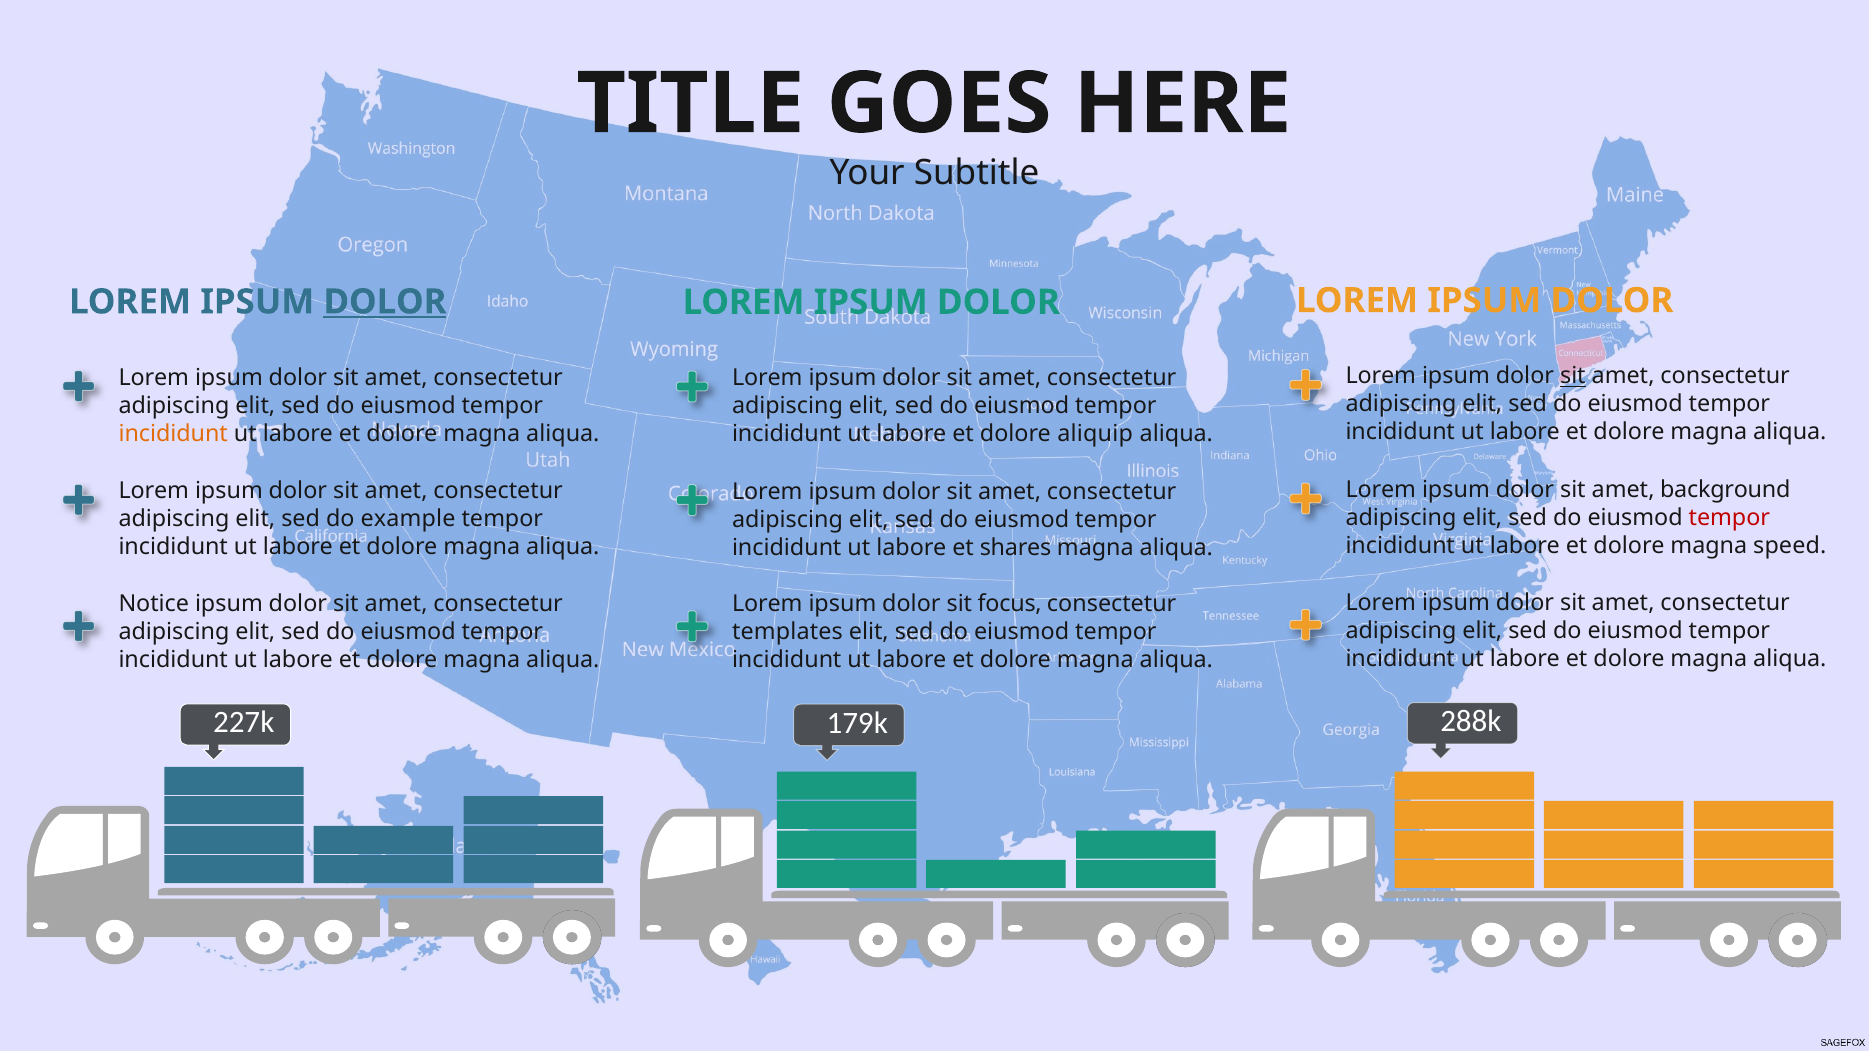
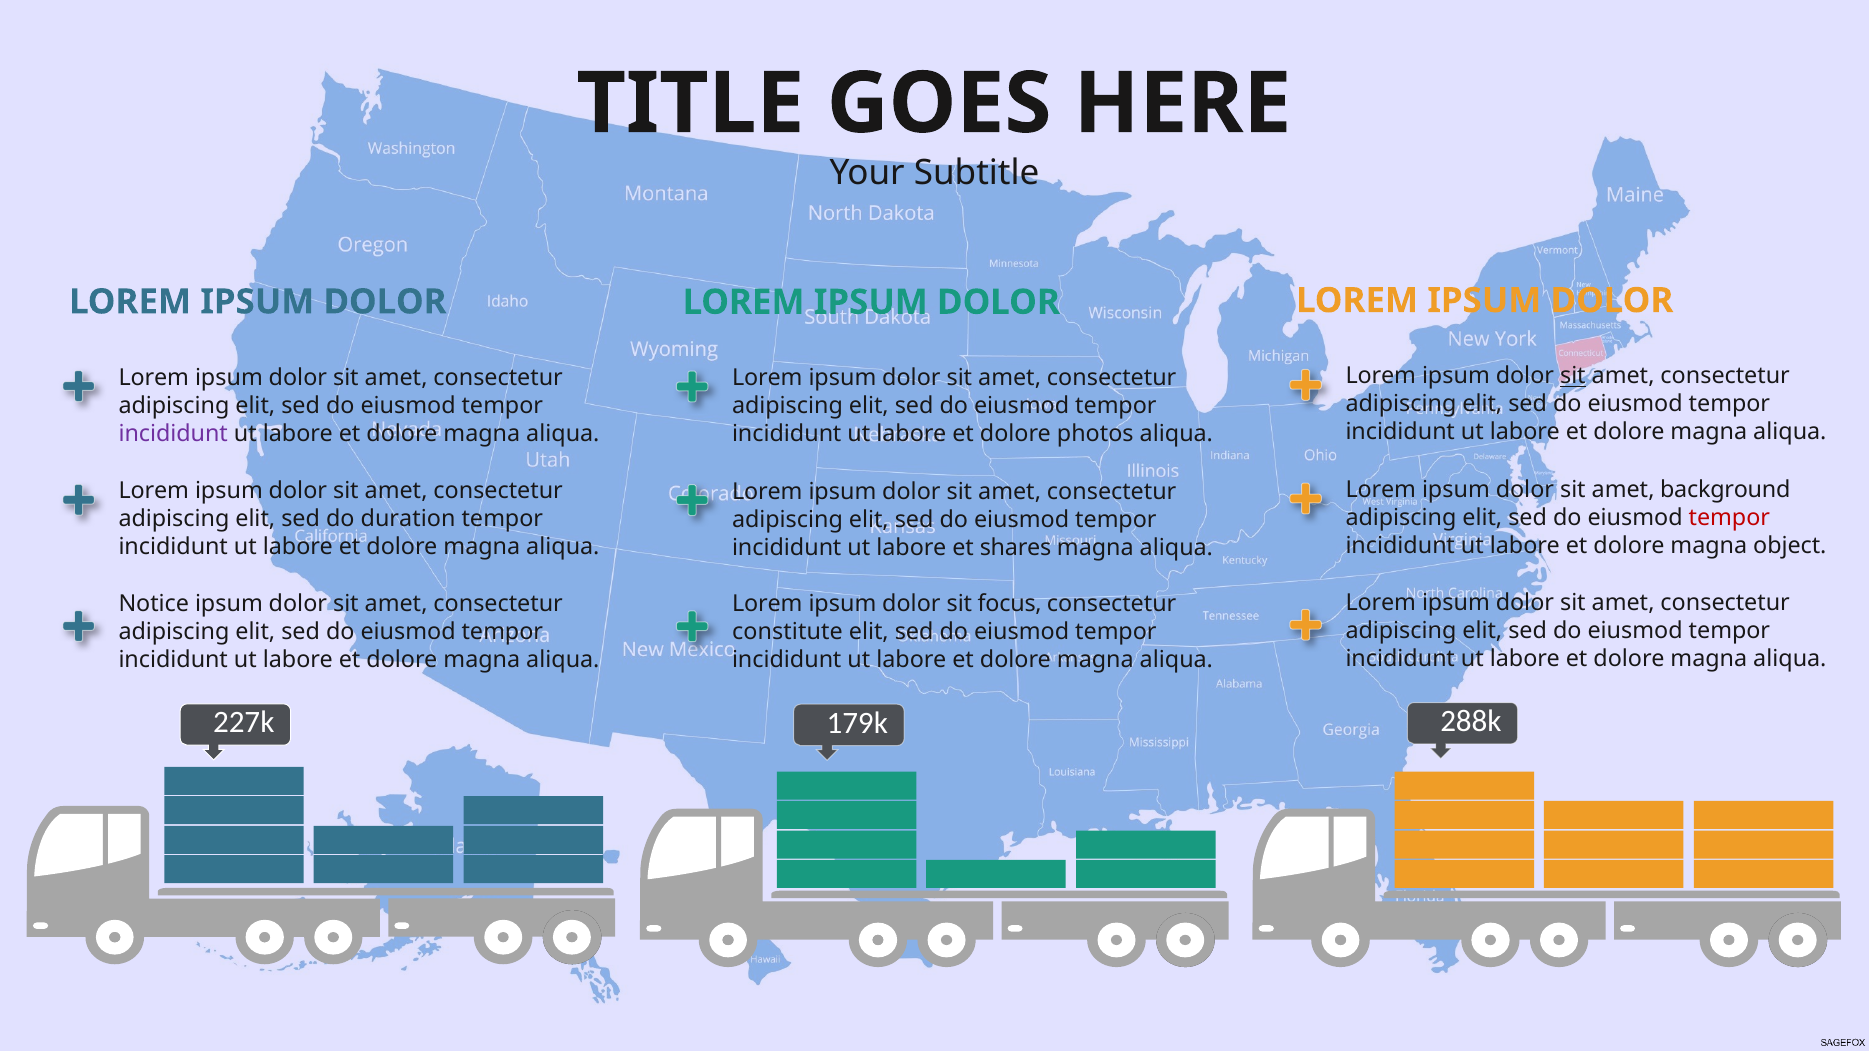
DOLOR underline: present -> none (385, 302)
incididunt colour: orange -> purple (173, 434)
aliquip: aliquip -> photos (1095, 434)
example: example -> duration (408, 519)
speed: speed -> object (1790, 546)
templates: templates -> constitute (787, 632)
